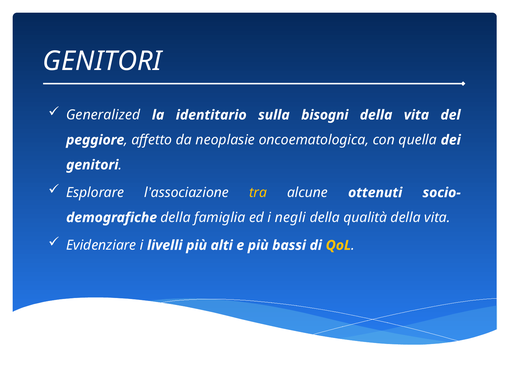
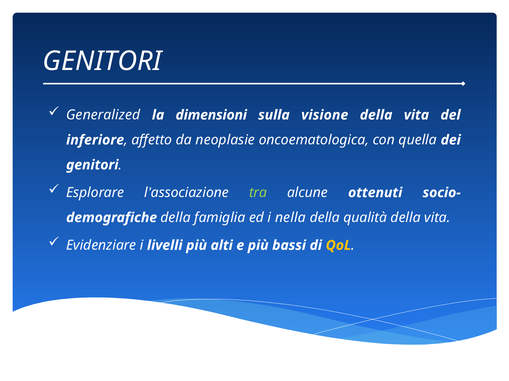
identitario: identitario -> dimensioni (211, 115)
bisogni: bisogni -> visione (325, 115)
peggiore: peggiore -> inferiore (95, 140)
tra colour: yellow -> light green (258, 193)
negli: negli -> nella (290, 218)
